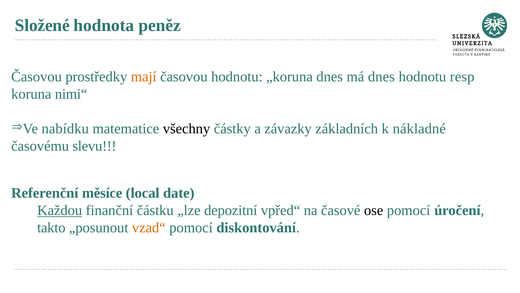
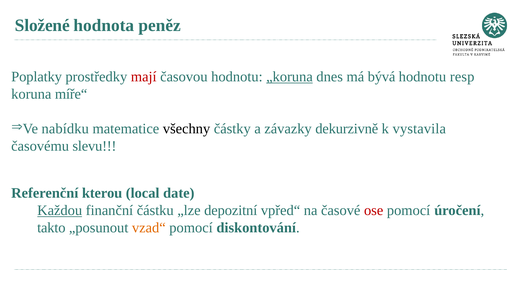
Časovou: Časovou -> Poplatky (37, 77)
mají colour: orange -> red (144, 77)
„koruna underline: none -> present (290, 77)
má dnes: dnes -> bývá (382, 77)
nimi“: nimi“ -> míře“ (71, 94)
základních: základních -> dekurzivně (347, 129)
nákladné: nákladné -> vystavila (419, 129)
měsíce: měsíce -> kterou (102, 193)
ose colour: black -> red (374, 210)
